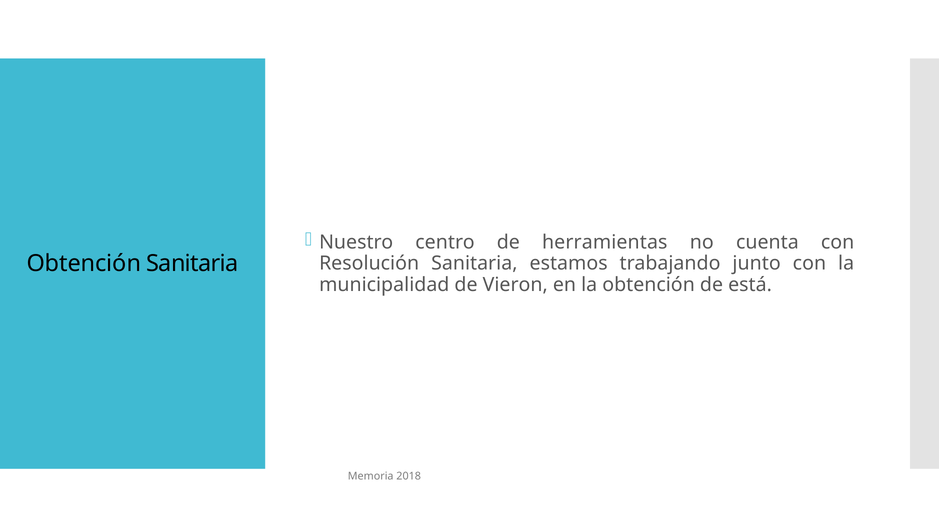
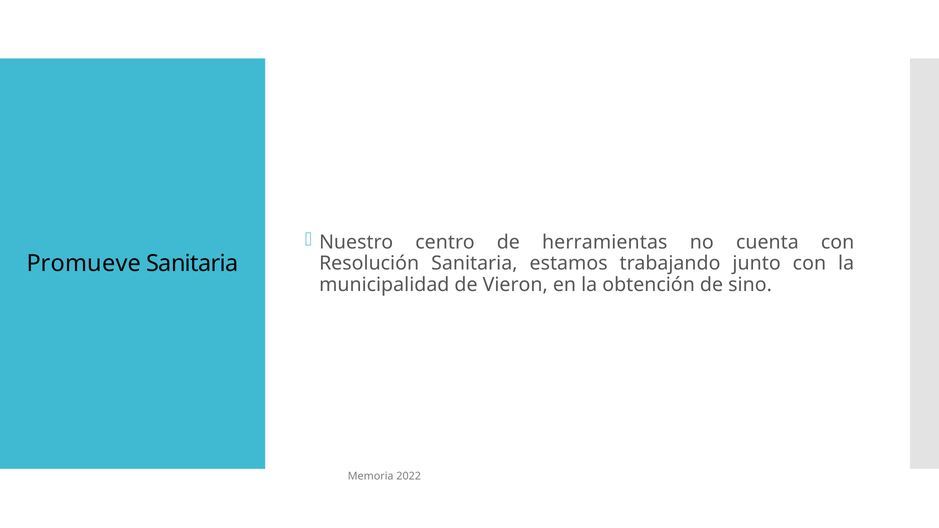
Obtención: Obtención -> Promueve (84, 264)
está: está -> sino (750, 285)
2018: 2018 -> 2022 (409, 476)
